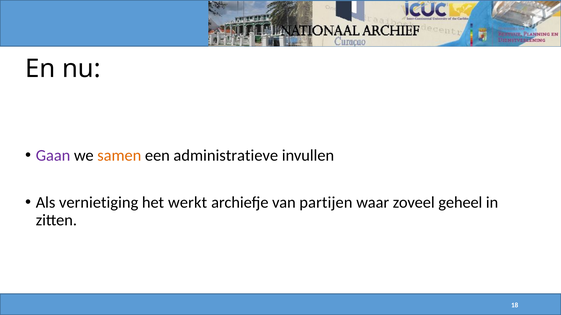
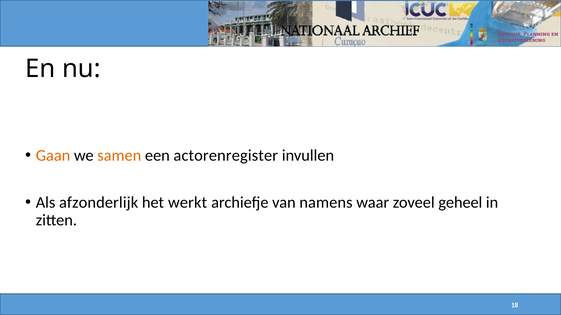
Gaan colour: purple -> orange (53, 156)
administratieve: administratieve -> actorenregister (226, 156)
vernietiging: vernietiging -> afzonderlijk (99, 203)
partijen: partijen -> namens (326, 203)
